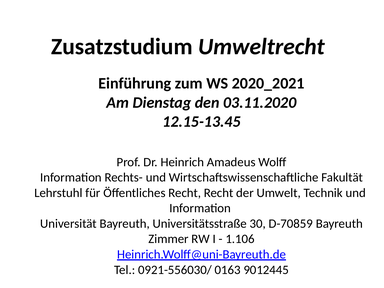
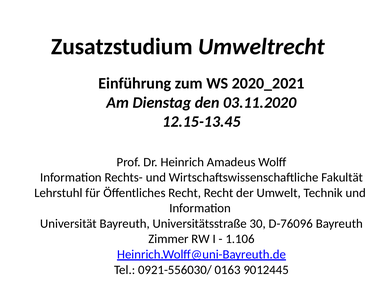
D-70859: D-70859 -> D-76096 (291, 224)
